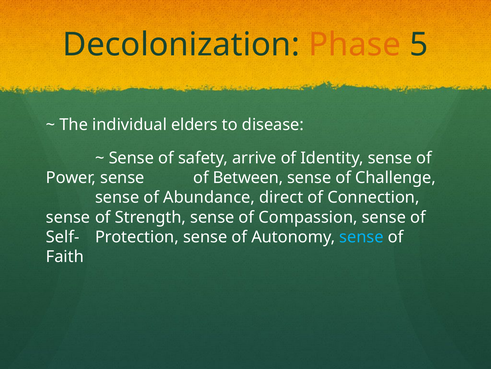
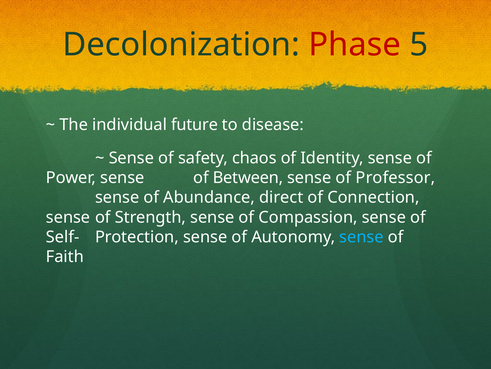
Phase colour: orange -> red (355, 45)
elders: elders -> future (195, 125)
arrive: arrive -> chaos (254, 158)
Challenge: Challenge -> Professor (395, 178)
